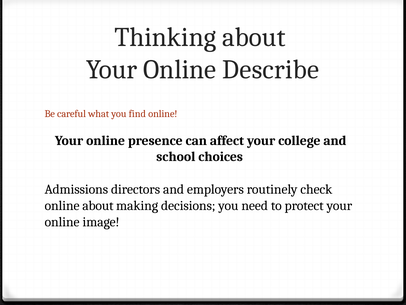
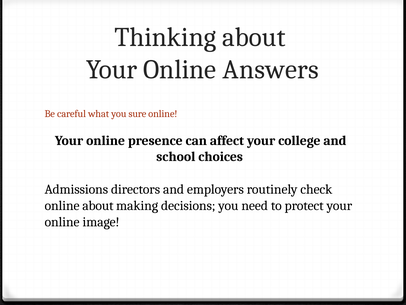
Describe: Describe -> Answers (271, 70)
find: find -> sure (137, 114)
